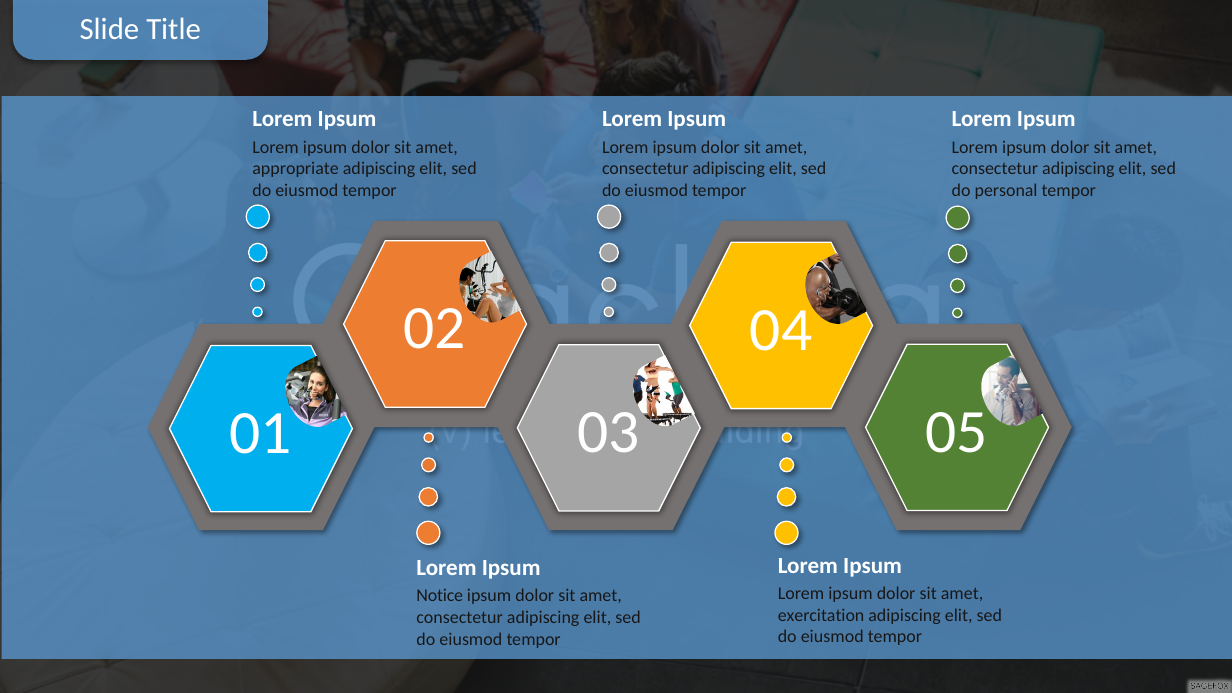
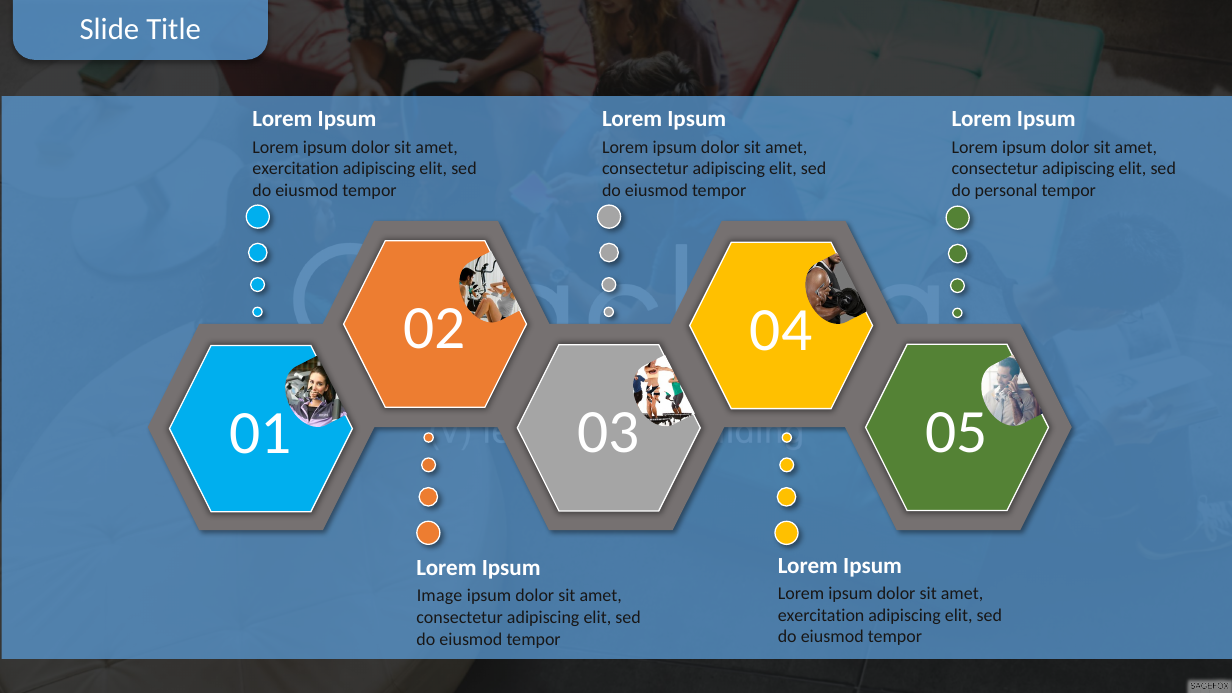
appropriate: appropriate -> exercitation (296, 169)
Notice: Notice -> Image (440, 596)
